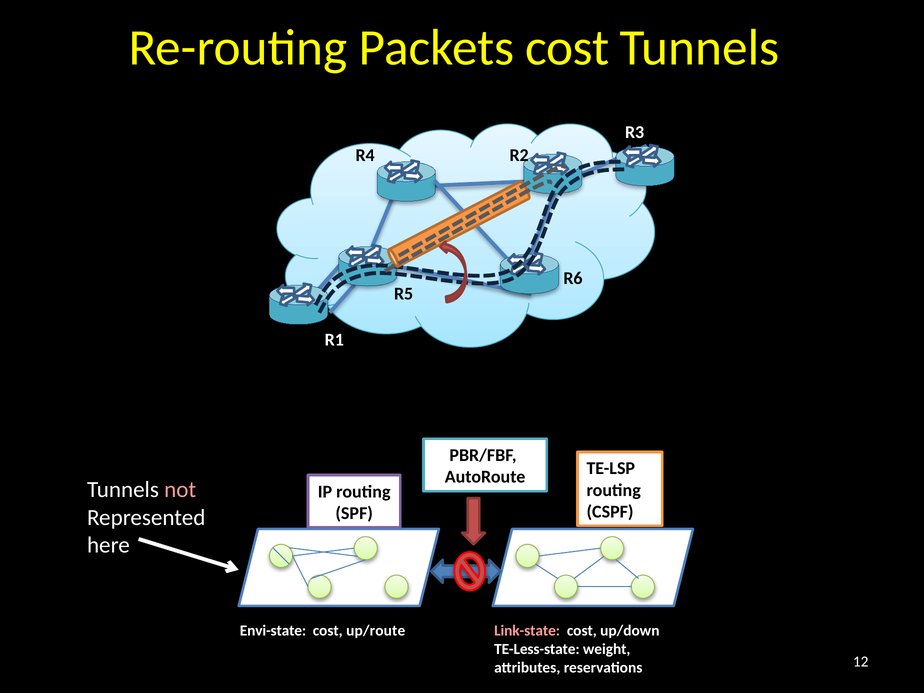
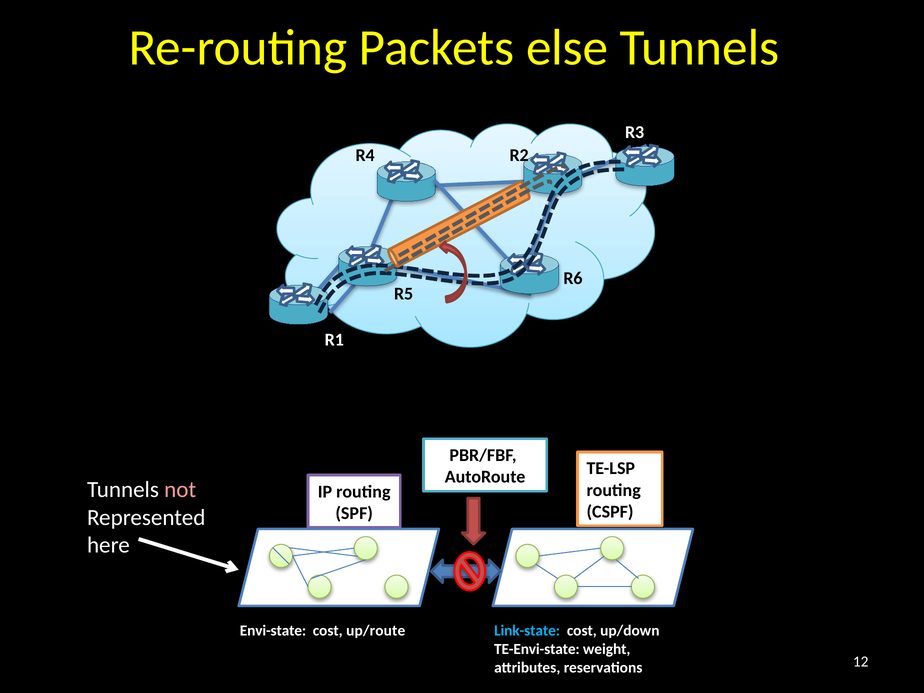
Packets cost: cost -> else (567, 48)
Link-state colour: pink -> light blue (527, 631)
TE-Less-state: TE-Less-state -> TE-Envi-state (537, 649)
